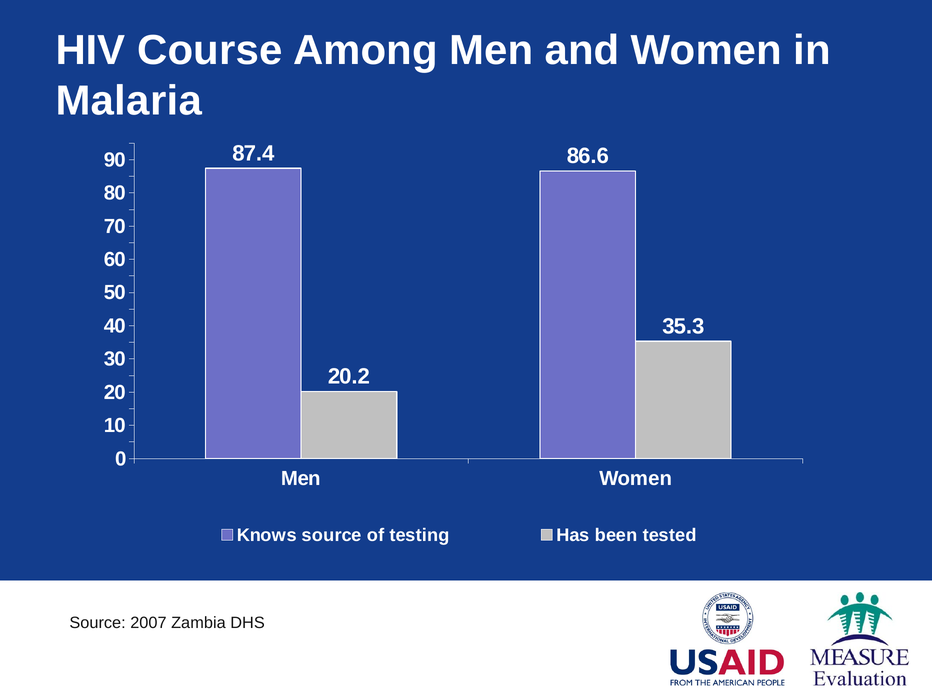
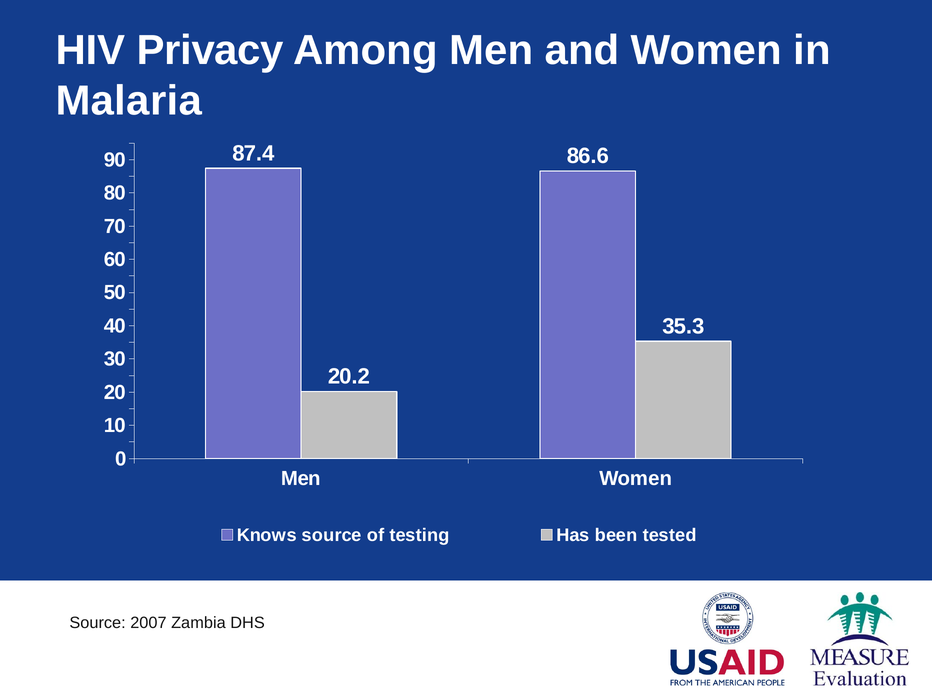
Course: Course -> Privacy (210, 51)
